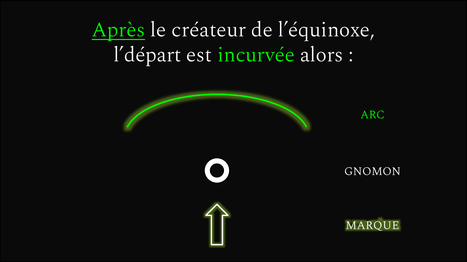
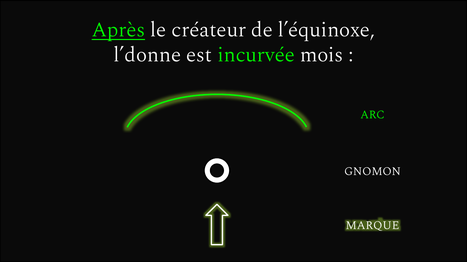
l’départ: l’départ -> l’donne (147, 55)
alors: alors -> mois (322, 55)
